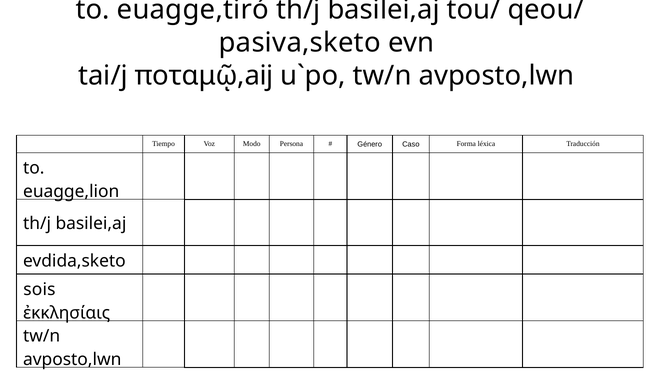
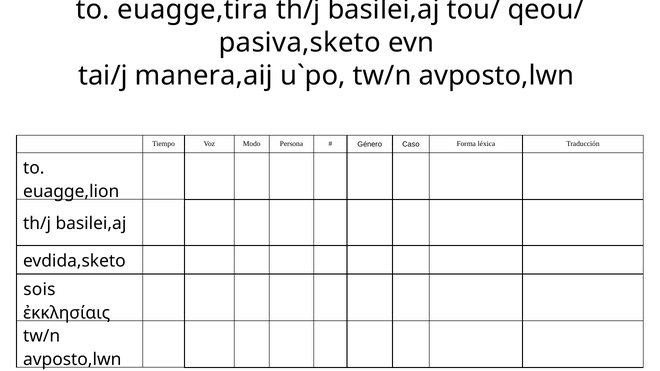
euagge,tiró: euagge,tiró -> euagge,tira (193, 10)
ποταμῷ,aij: ποταμῷ,aij -> manera,aij (204, 76)
